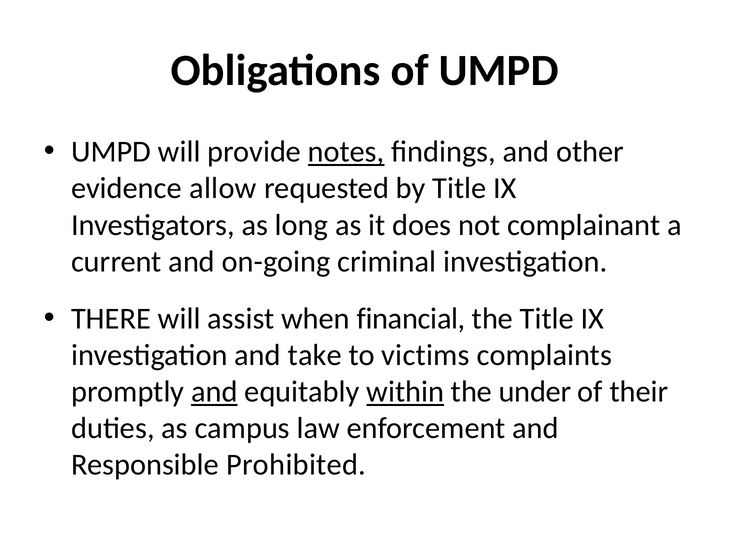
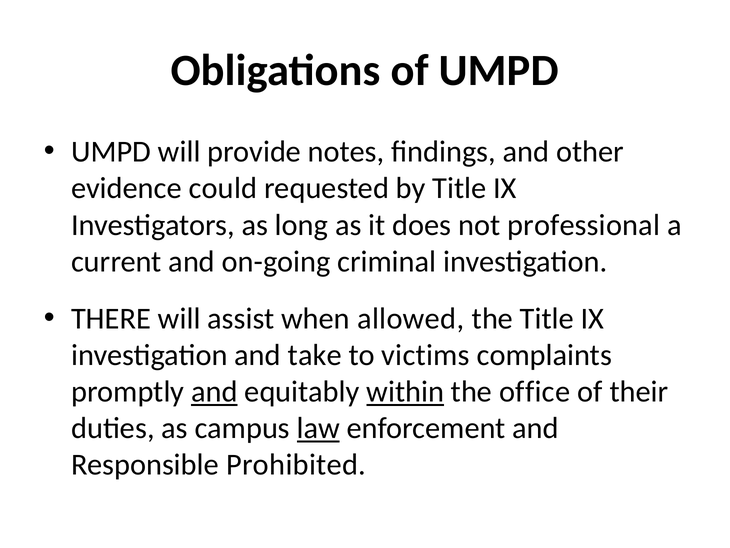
notes underline: present -> none (346, 152)
allow: allow -> could (223, 188)
complainant: complainant -> professional (584, 225)
financial: financial -> allowed (411, 318)
under: under -> office (535, 391)
law underline: none -> present (318, 428)
